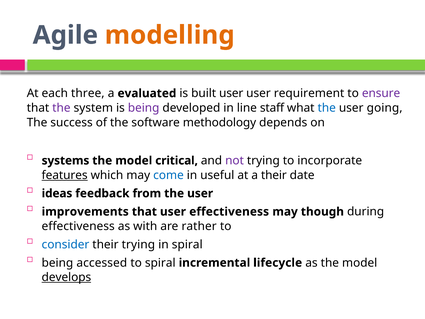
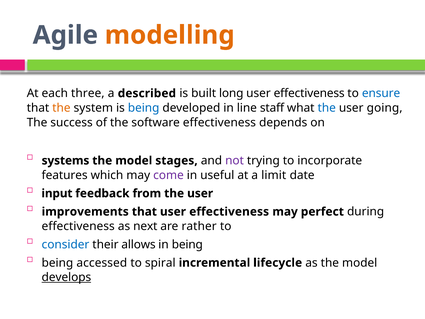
evaluated: evaluated -> described (147, 93)
built user: user -> long (231, 93)
requirement: requirement -> effectiveness (309, 93)
ensure colour: purple -> blue (381, 93)
the colour: purple -> orange (61, 108)
being colour: purple -> blue (144, 108)
software methodology: methodology -> effectiveness (219, 122)
critical: critical -> stages (176, 160)
features underline: present -> none (65, 175)
come colour: blue -> purple (168, 175)
a their: their -> limit (274, 175)
ideas: ideas -> input (57, 193)
though: though -> perfect (322, 212)
with: with -> next (145, 226)
their trying: trying -> allows (138, 244)
in spiral: spiral -> being (187, 244)
